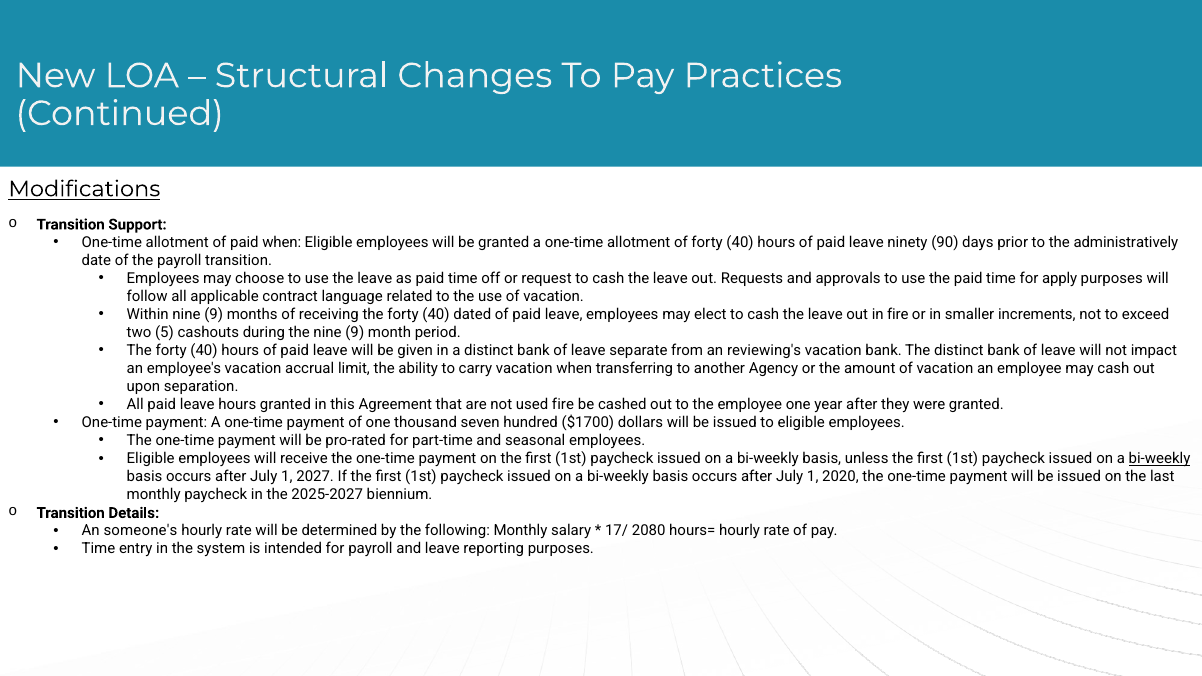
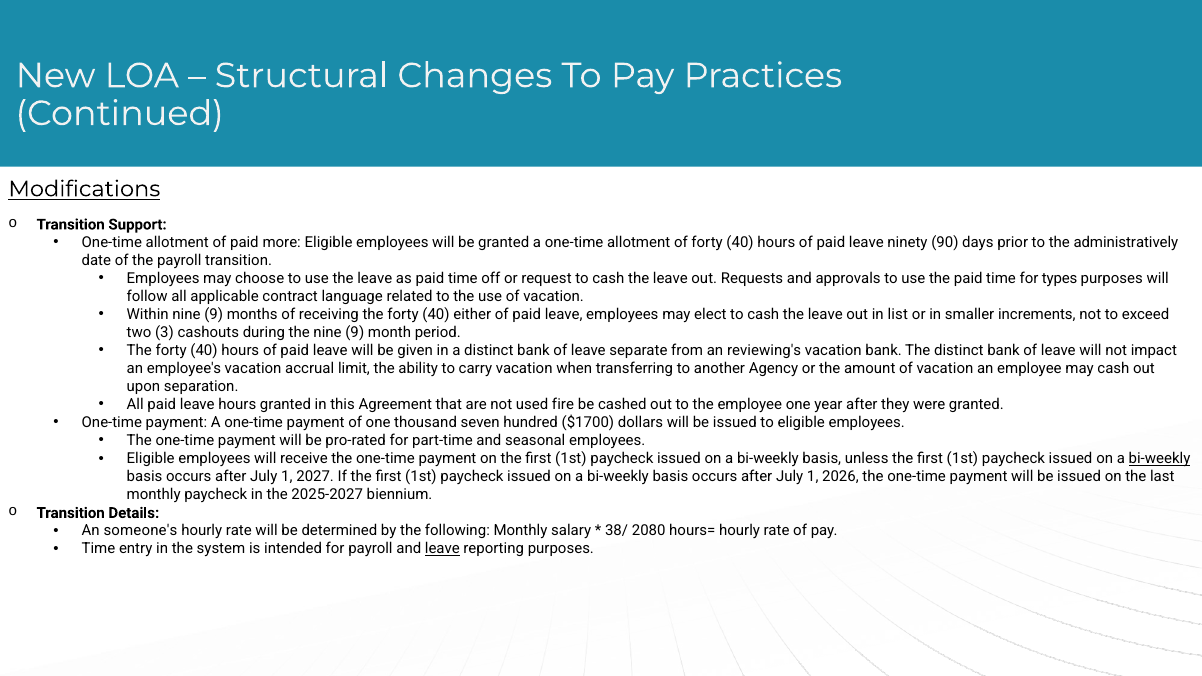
paid when: when -> more (282, 243)
apply: apply -> types (1060, 279)
dated: dated -> either (472, 315)
in fire: fire -> list (898, 315)
5: 5 -> 3 (165, 333)
2020: 2020 -> 2026 (840, 477)
17/: 17/ -> 38/ (617, 531)
leave underline: none -> present (442, 549)
